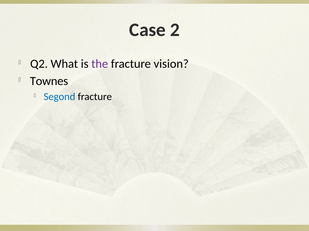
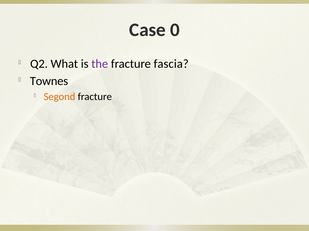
2: 2 -> 0 (175, 30)
vision: vision -> fascia (171, 64)
Segond colour: blue -> orange (59, 97)
